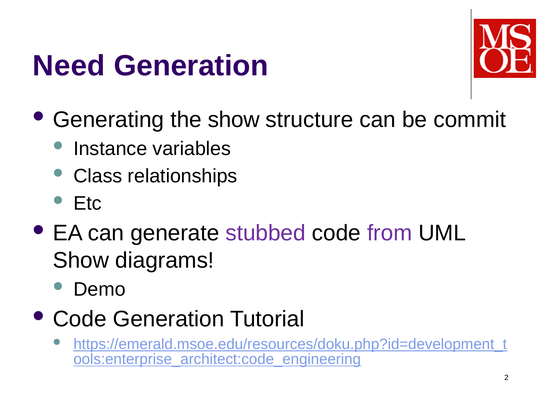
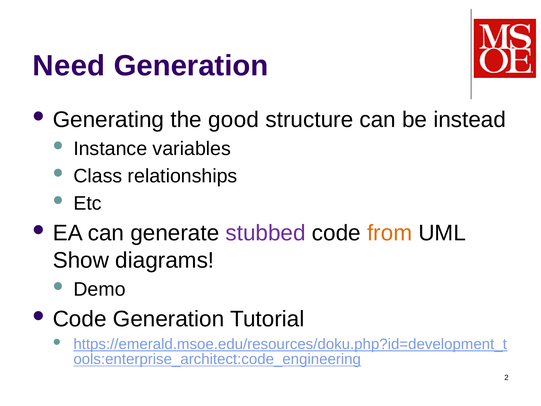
the show: show -> good (234, 120)
commit: commit -> instead (470, 120)
from colour: purple -> orange (390, 233)
